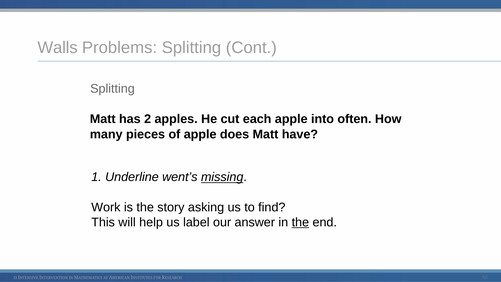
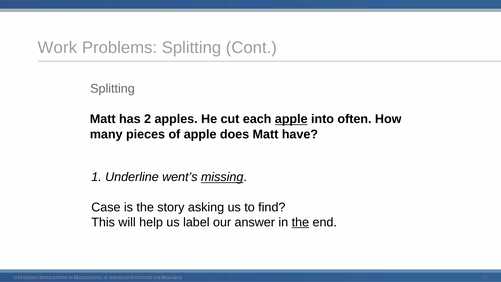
Walls: Walls -> Work (57, 48)
apple underline: none -> present (291, 119)
Work: Work -> Case (106, 207)
